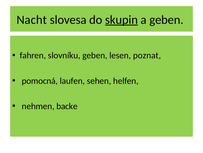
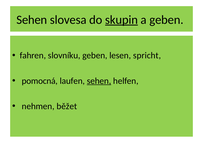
Nacht: Nacht -> Sehen (32, 20)
poznat: poznat -> spricht (147, 55)
sehen underline: none -> present (99, 80)
backe: backe -> běžet (67, 106)
